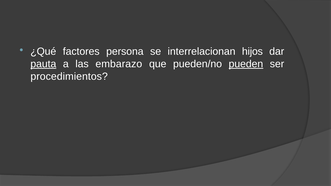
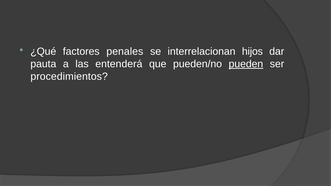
persona: persona -> penales (125, 52)
pauta underline: present -> none (43, 64)
embarazo: embarazo -> entenderá (119, 64)
